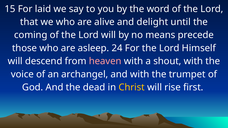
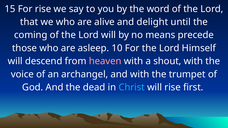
For laid: laid -> rise (43, 9)
24: 24 -> 10 (117, 48)
Christ colour: yellow -> light blue (132, 88)
